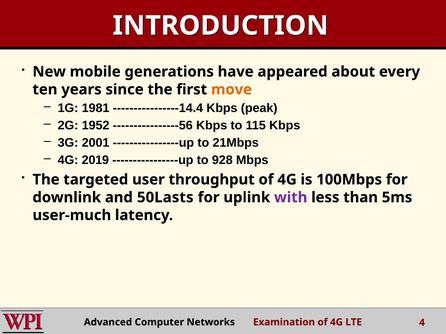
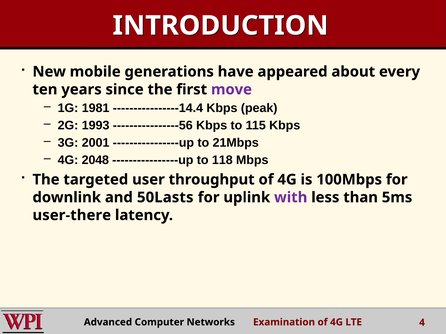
move colour: orange -> purple (231, 90)
1952: 1952 -> 1993 (96, 126)
2019: 2019 -> 2048 (95, 160)
928: 928 -> 118 (222, 160)
user-much: user-much -> user-there (72, 216)
